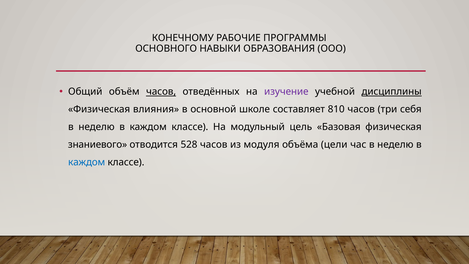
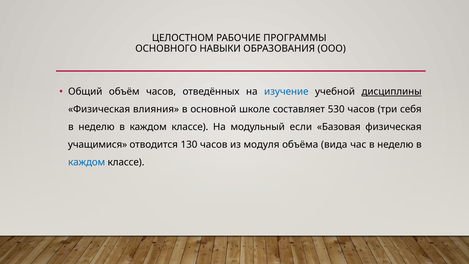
КОНЕЧНОМУ: КОНЕЧНОМУ -> ЦЕЛОСТНОМ (183, 38)
часов underline: present -> none (161, 92)
изучение colour: purple -> blue (286, 92)
810: 810 -> 530 (336, 109)
цель: цель -> если (301, 127)
знаниевого: знаниевого -> учащимися (98, 144)
528: 528 -> 130 (189, 144)
цели: цели -> вида (334, 144)
